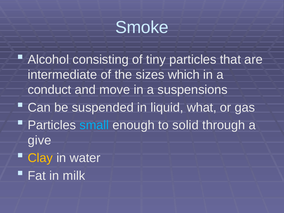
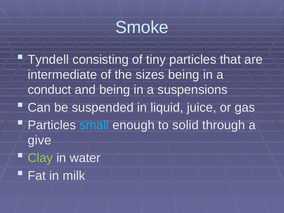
Alcohol: Alcohol -> Tyndell (48, 60)
sizes which: which -> being (184, 75)
and move: move -> being (115, 90)
what: what -> juice (202, 108)
Clay colour: yellow -> light green (40, 158)
